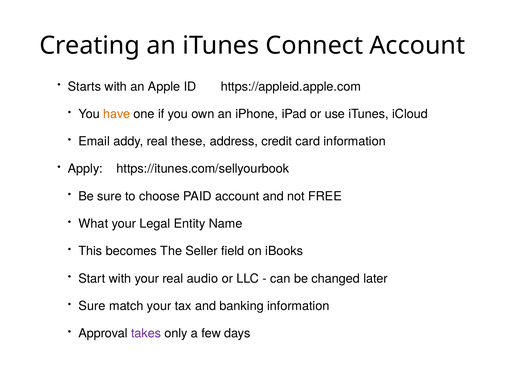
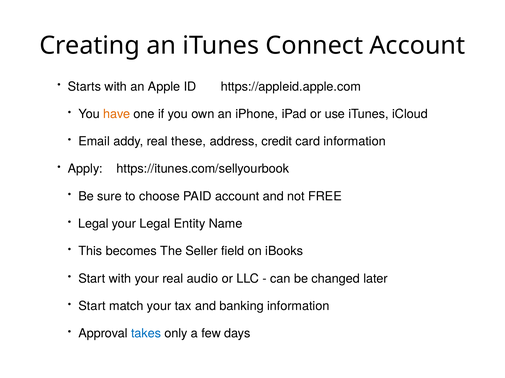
What: What -> Legal (93, 224)
Sure: Sure -> Start (92, 307)
takes colour: purple -> blue (146, 334)
